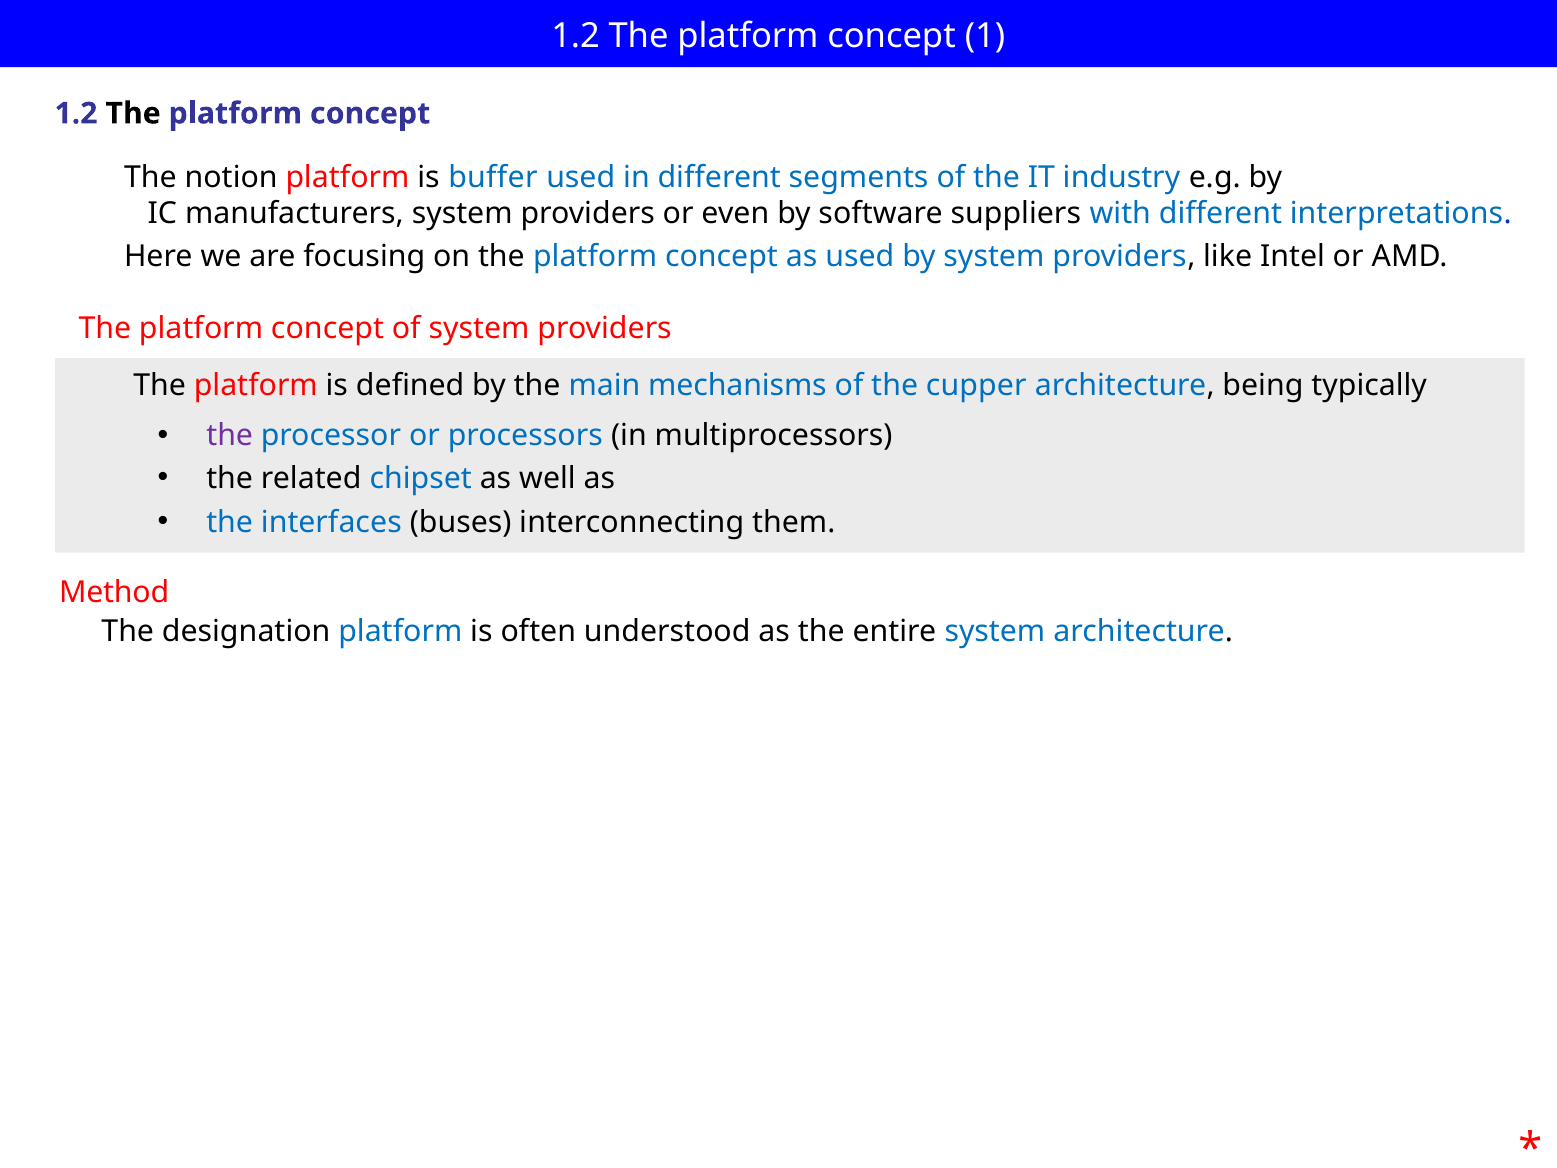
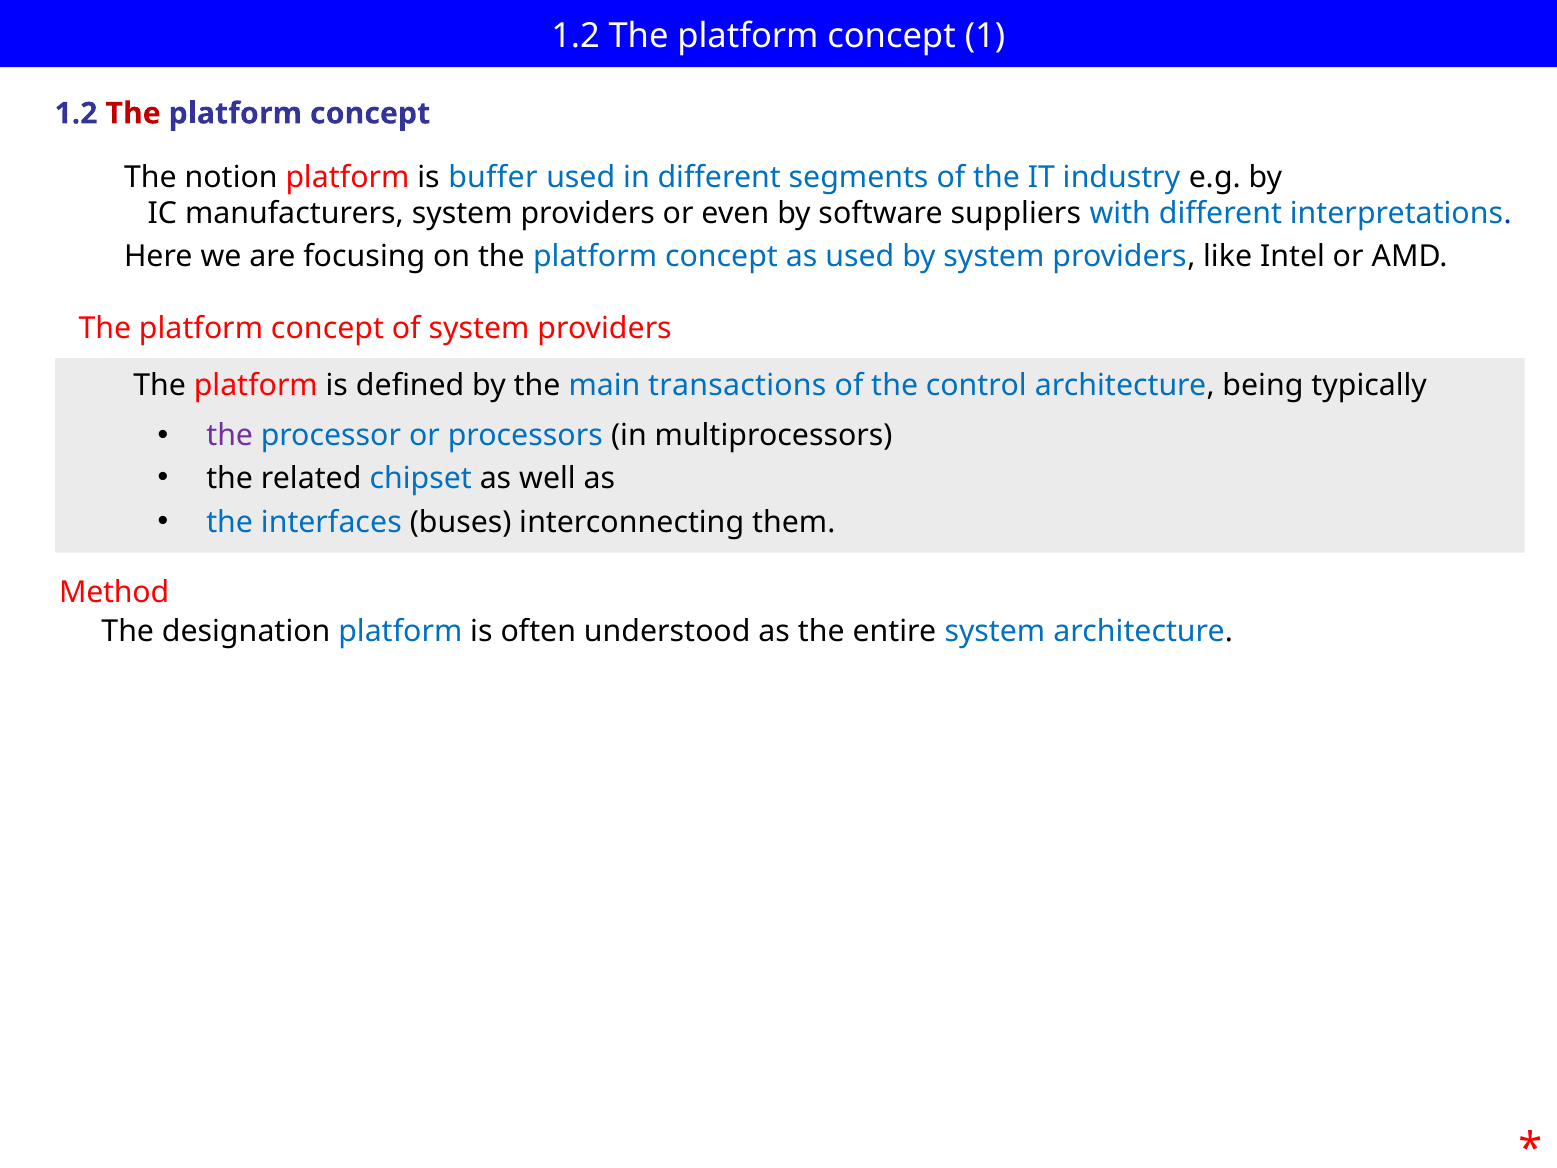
The colour: black -> red (133, 113)
mechanisms: mechanisms -> transactions (737, 385)
cupper: cupper -> control (976, 385)
